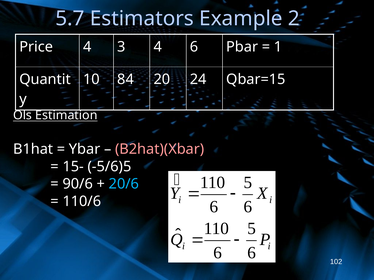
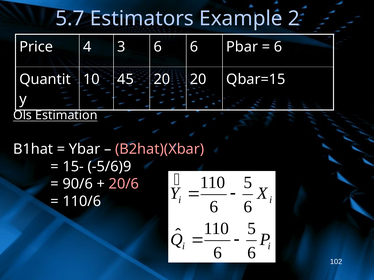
3 4: 4 -> 6 (158, 47)
1: 1 -> 6 (278, 47)
84: 84 -> 45 (126, 80)
20 24: 24 -> 20 (198, 80)
-5/6)5: -5/6)5 -> -5/6)9 (109, 167)
20/6 colour: light blue -> pink (124, 184)
